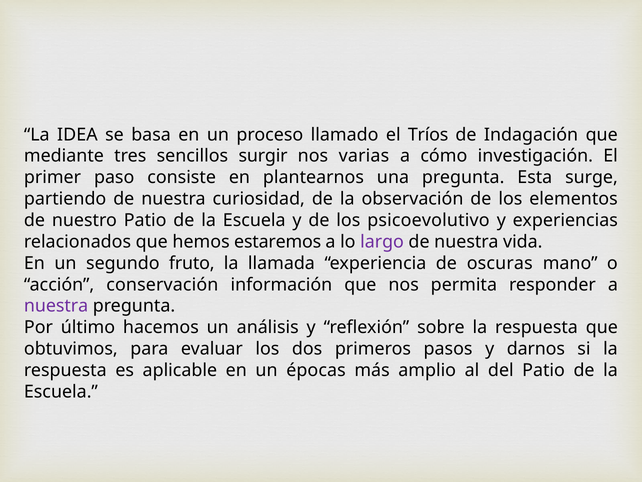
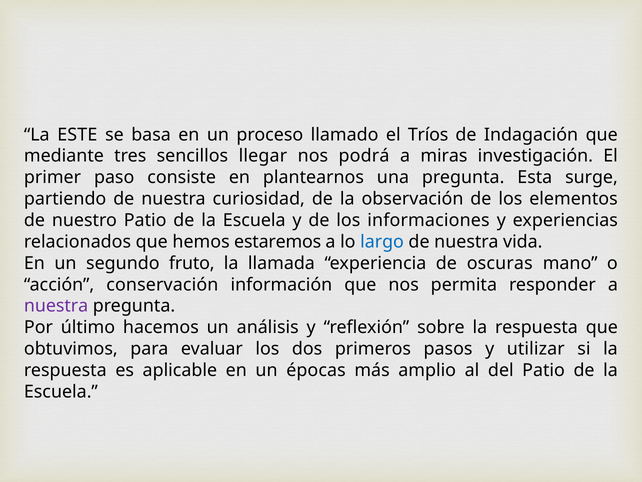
IDEA: IDEA -> ESTE (77, 135)
surgir: surgir -> llegar (263, 156)
varias: varias -> podrá (364, 156)
cómo: cómo -> miras (444, 156)
psicoevolutivo: psicoevolutivo -> informaciones (428, 220)
largo colour: purple -> blue (382, 242)
darnos: darnos -> utilizar (536, 349)
